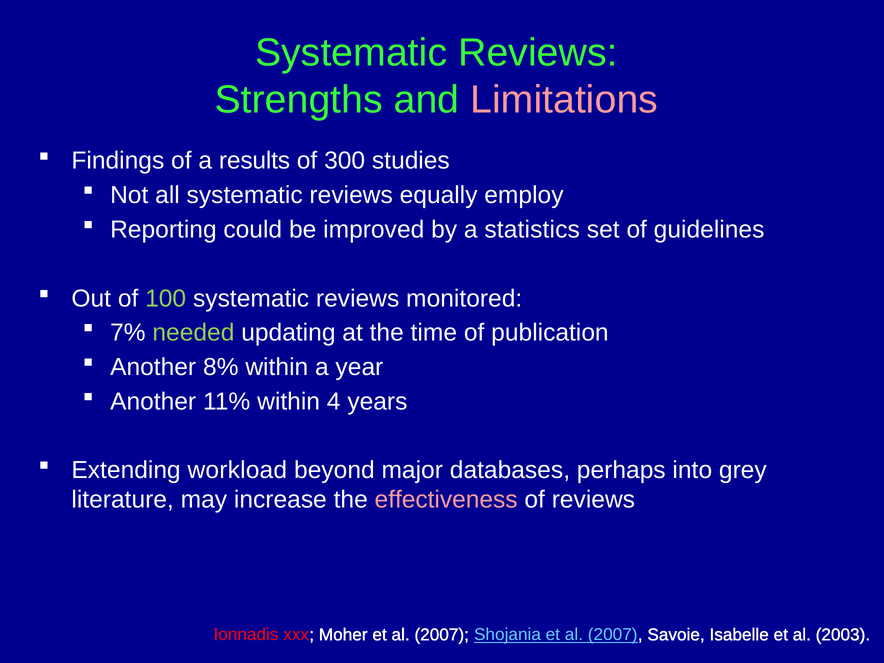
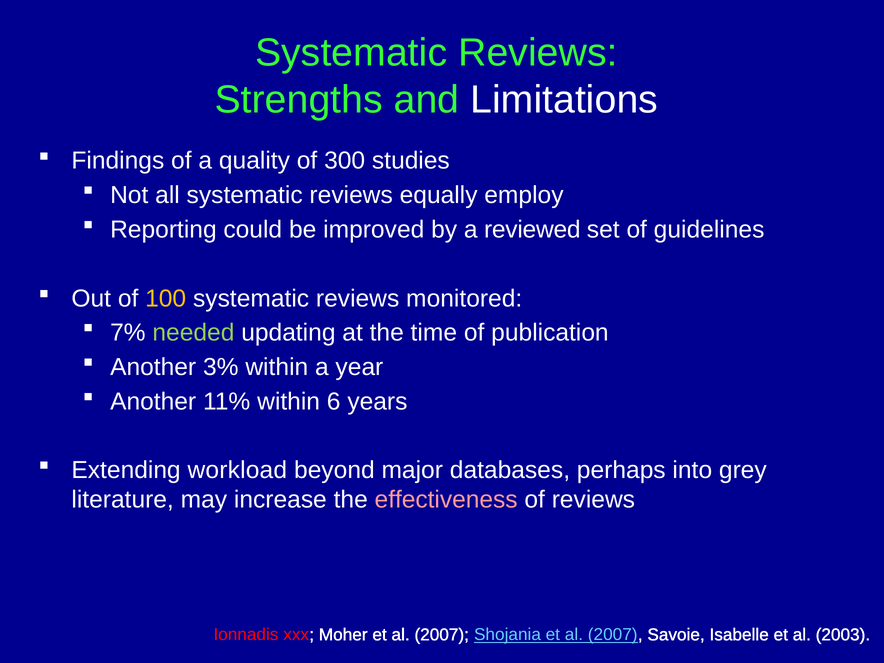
Limitations colour: pink -> white (564, 100)
results: results -> quality (254, 161)
statistics: statistics -> reviewed (532, 230)
100 colour: light green -> yellow (166, 298)
8%: 8% -> 3% (221, 367)
4: 4 -> 6 (334, 402)
